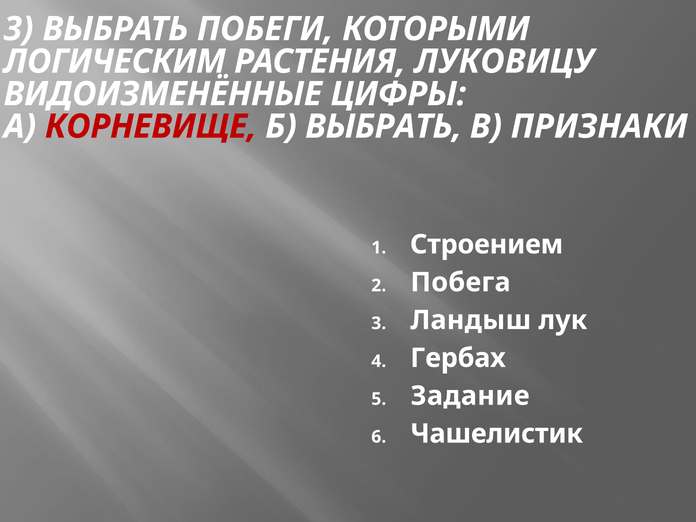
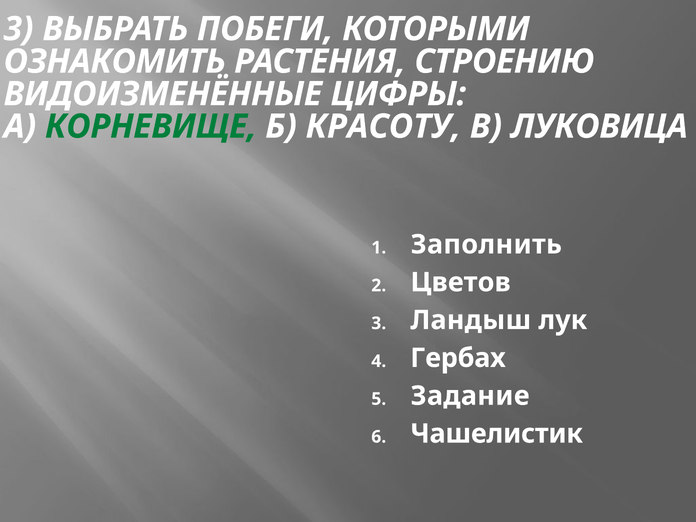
ЛОГИЧЕСКИМ: ЛОГИЧЕСКИМ -> ОЗНАКОМИТЬ (115, 62)
ЛУКОВИЦУ: ЛУКОВИЦУ -> СТРОЕНИЮ (504, 62)
КОРНЕВИЩЕ colour: red -> green (151, 127)
Б ВЫБРАТЬ: ВЫБРАТЬ -> КРАСОТУ (383, 127)
ПРИЗНАКИ: ПРИЗНАКИ -> ЛУКОВИЦА (599, 127)
Строением: Строением -> Заполнить (486, 245)
Побега: Побега -> Цветов (461, 282)
